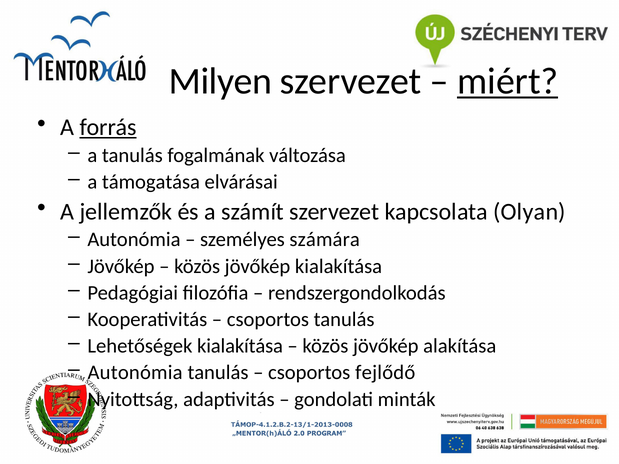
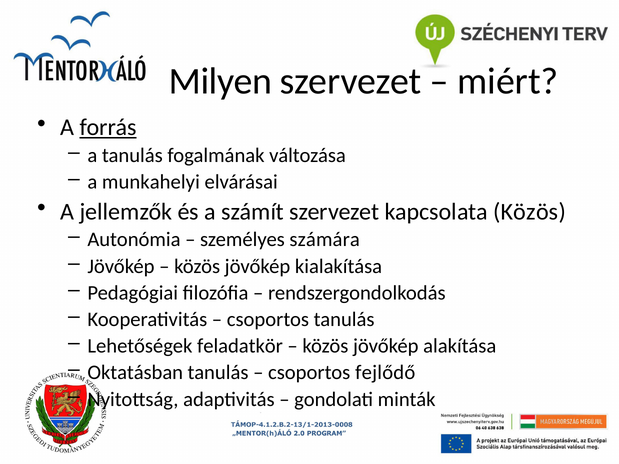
miért underline: present -> none (508, 81)
támogatása: támogatása -> munkahelyi (151, 182)
kapcsolata Olyan: Olyan -> Közös (530, 212)
Lehetőségek kialakítása: kialakítása -> feladatkör (240, 346)
Autonómia: Autonómia -> Oktatásban (135, 373)
